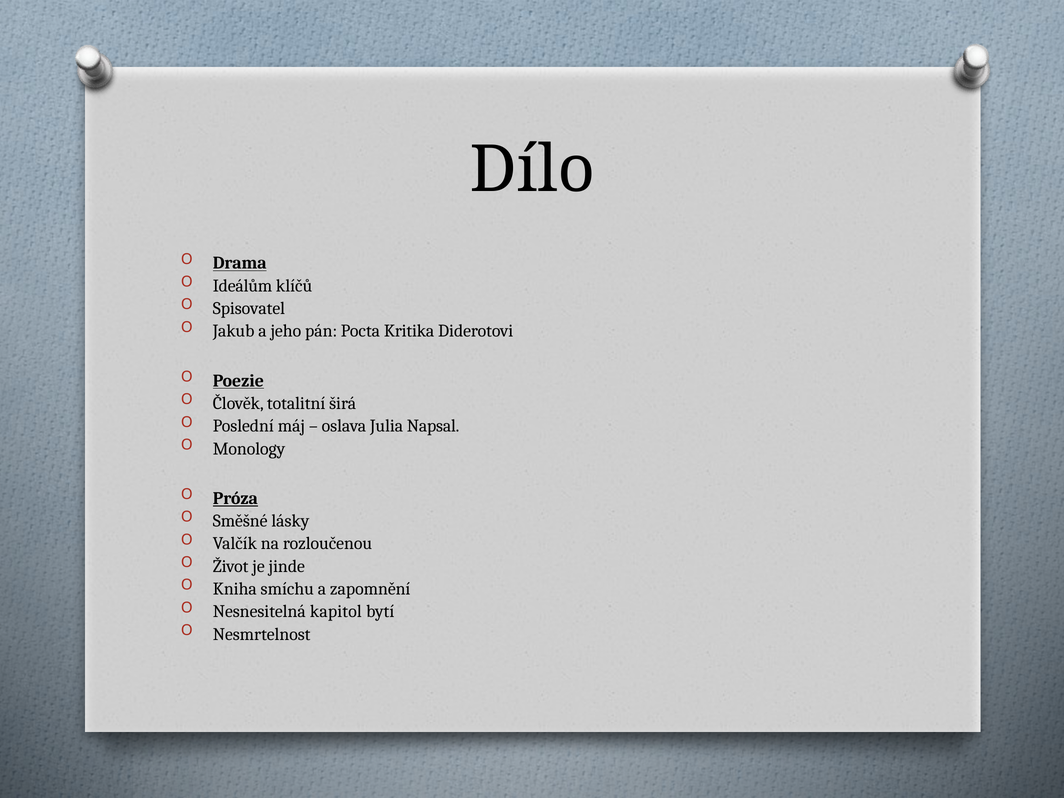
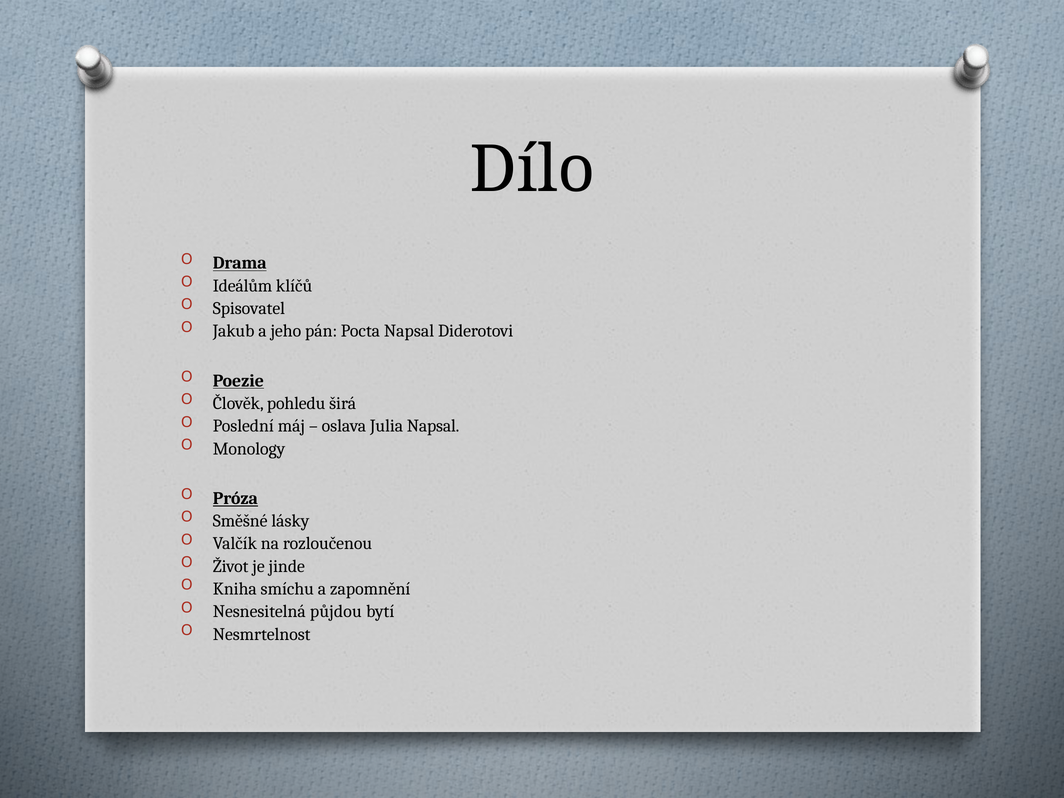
Pocta Kritika: Kritika -> Napsal (409, 331)
totalitní: totalitní -> pohledu (296, 403)
kapitol: kapitol -> půjdou (336, 612)
